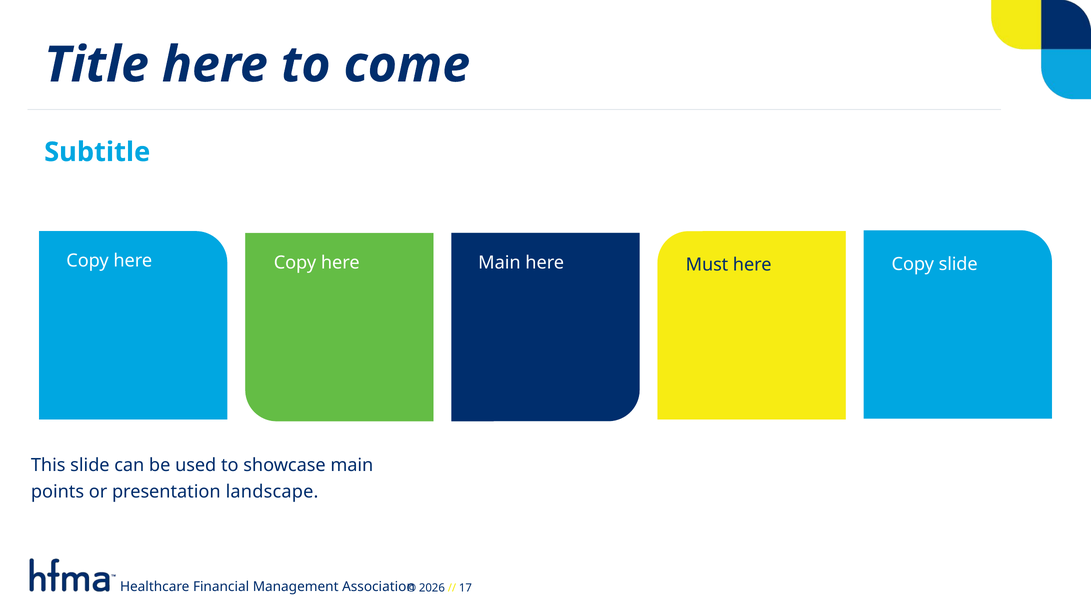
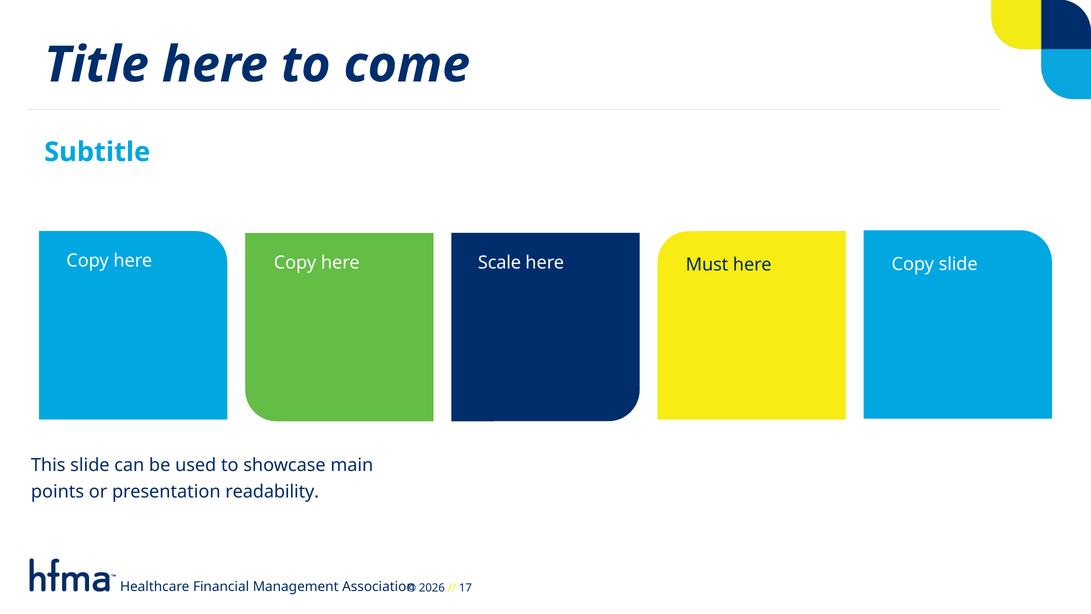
here Main: Main -> Scale (500, 263)
landscape: landscape -> readability (272, 491)
